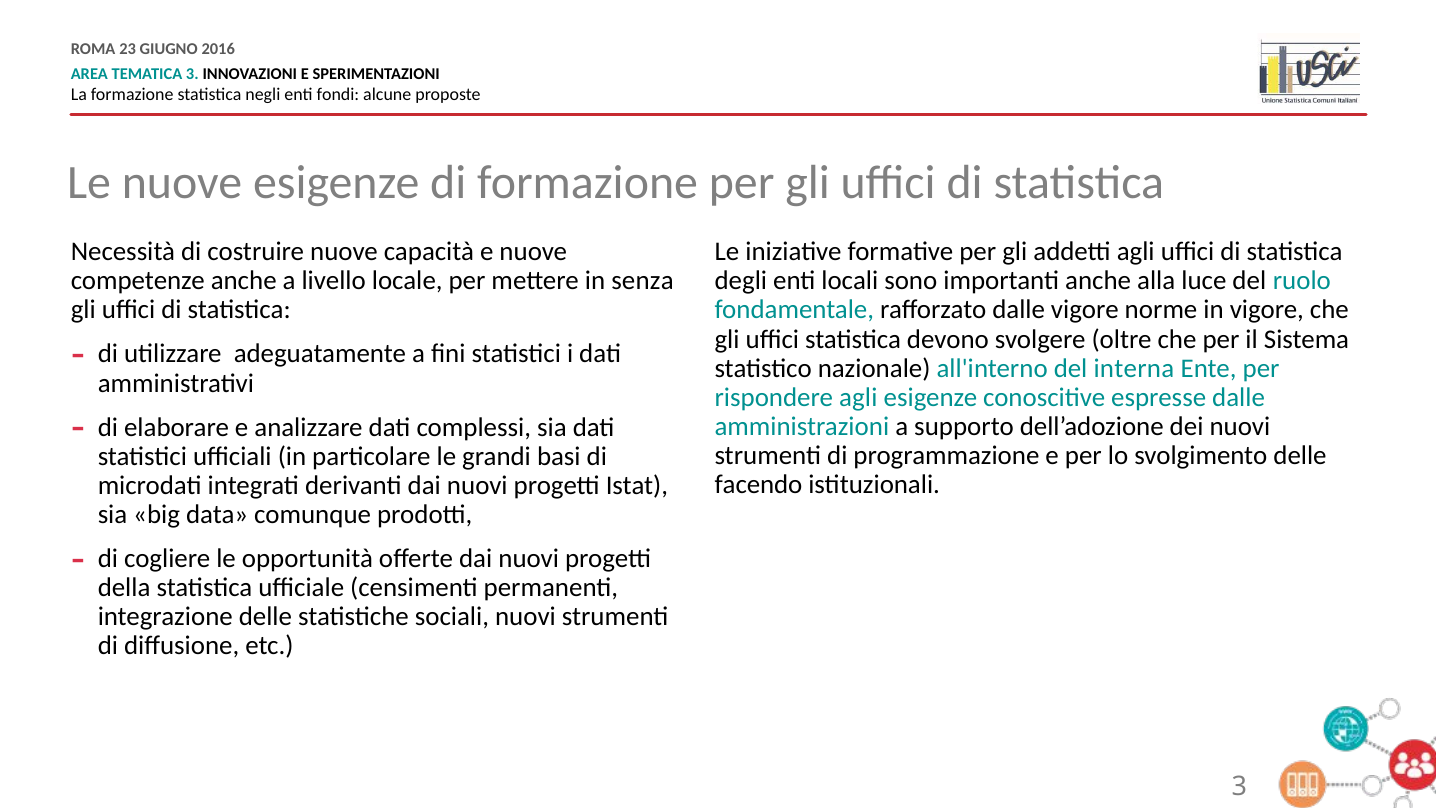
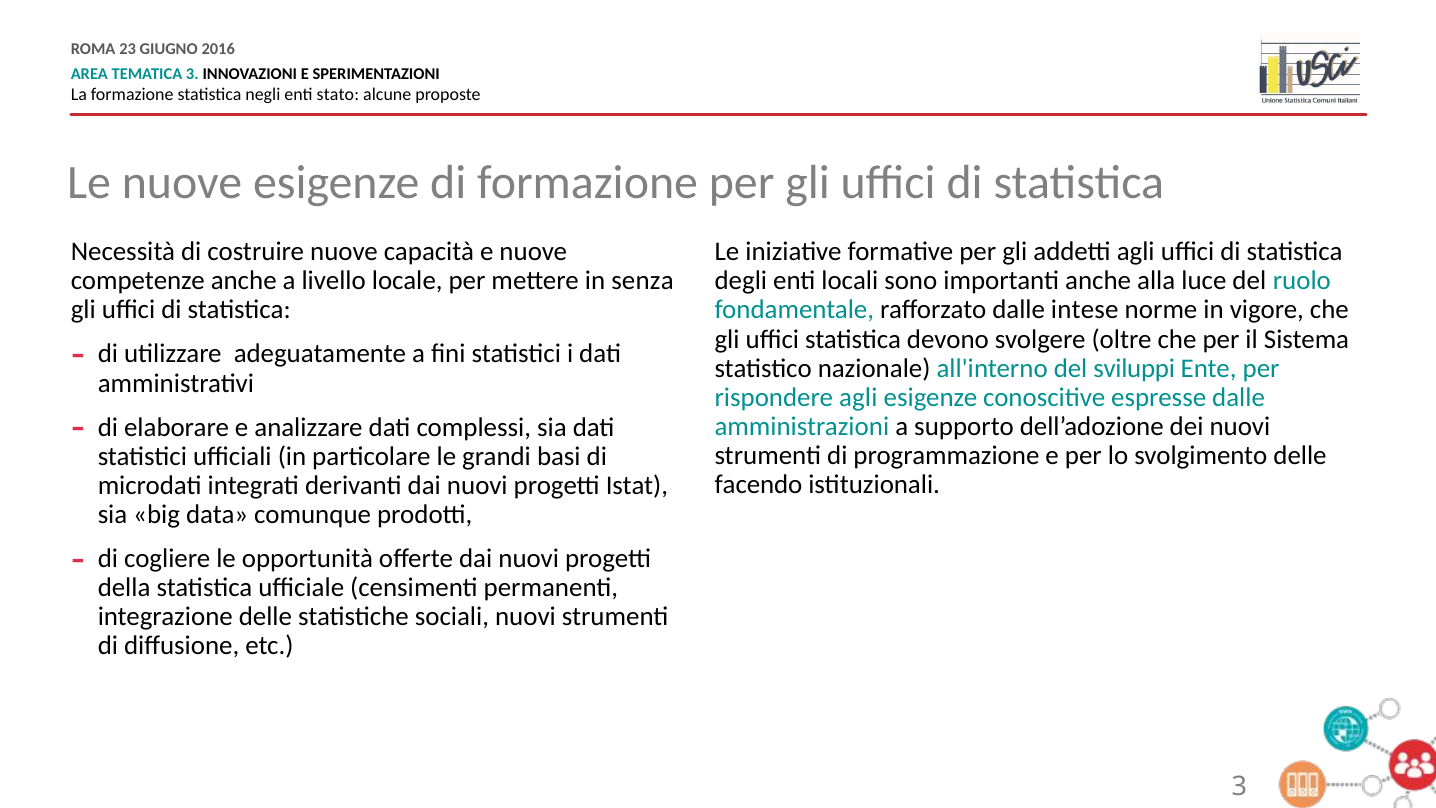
fondi: fondi -> stato (338, 94)
dalle vigore: vigore -> intese (1085, 310)
interna: interna -> sviluppi (1134, 368)
